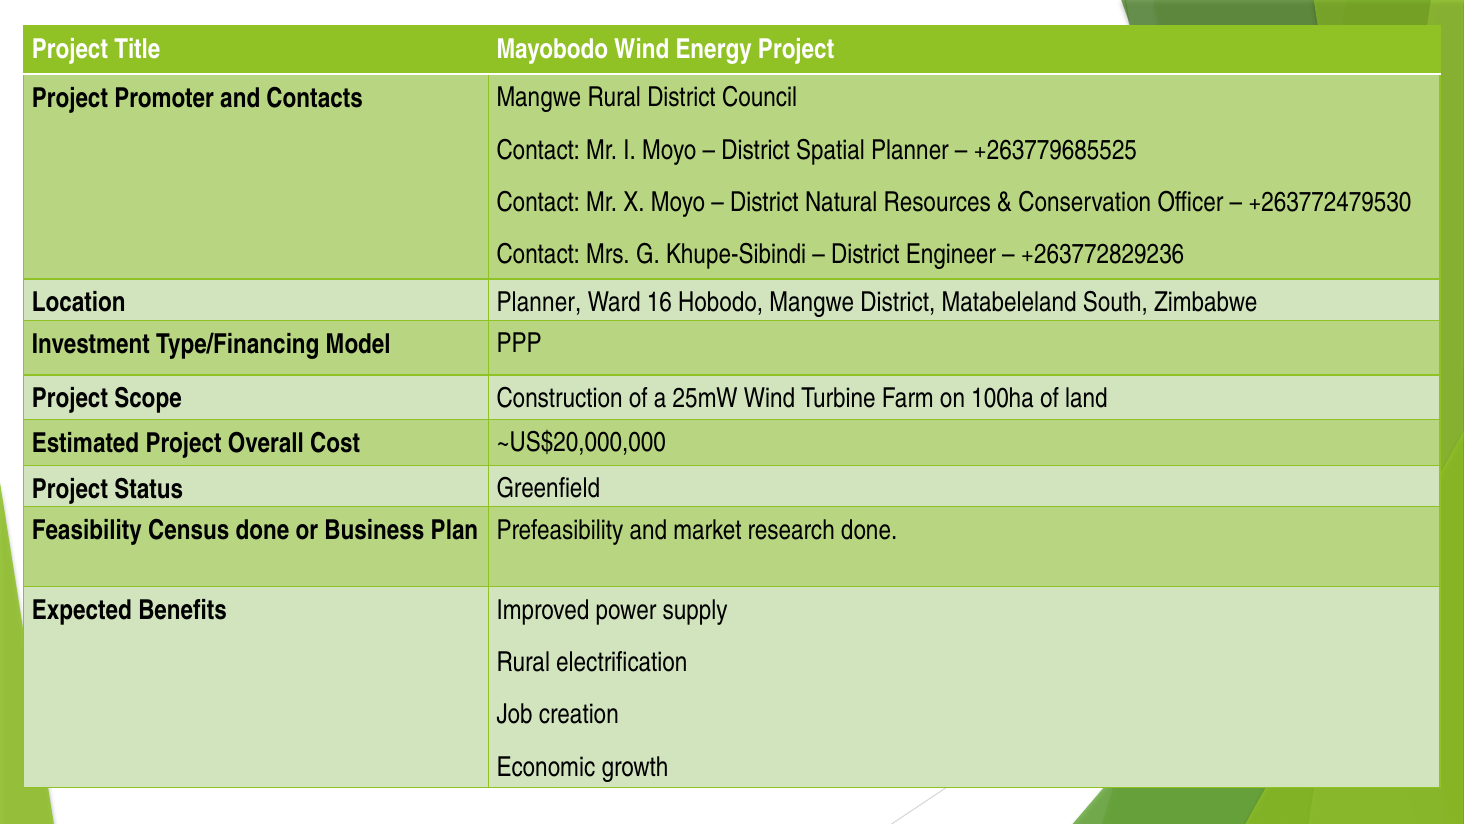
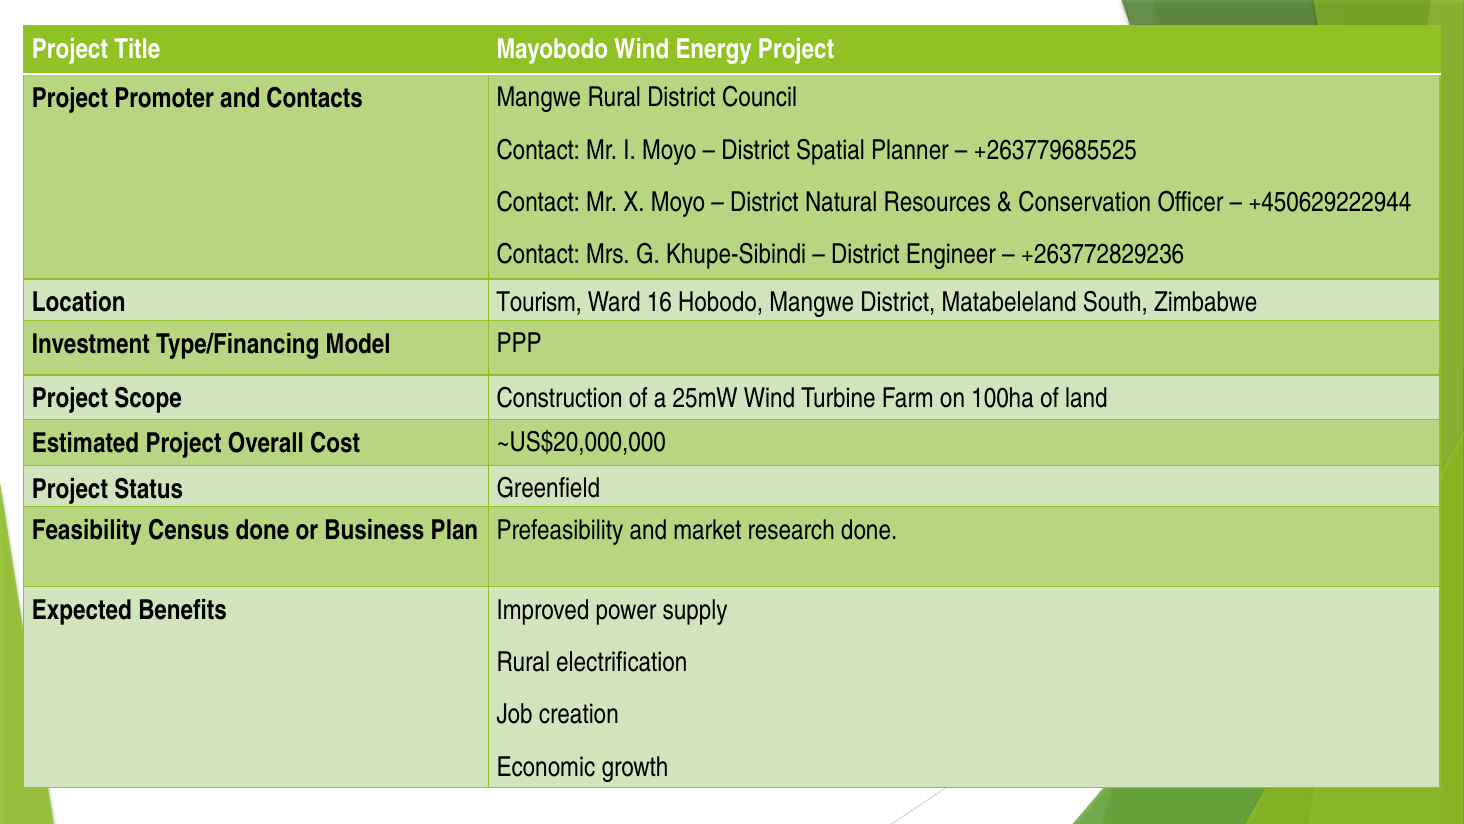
+263772479530: +263772479530 -> +450629222944 (1330, 202)
Location Planner: Planner -> Tourism (539, 302)
